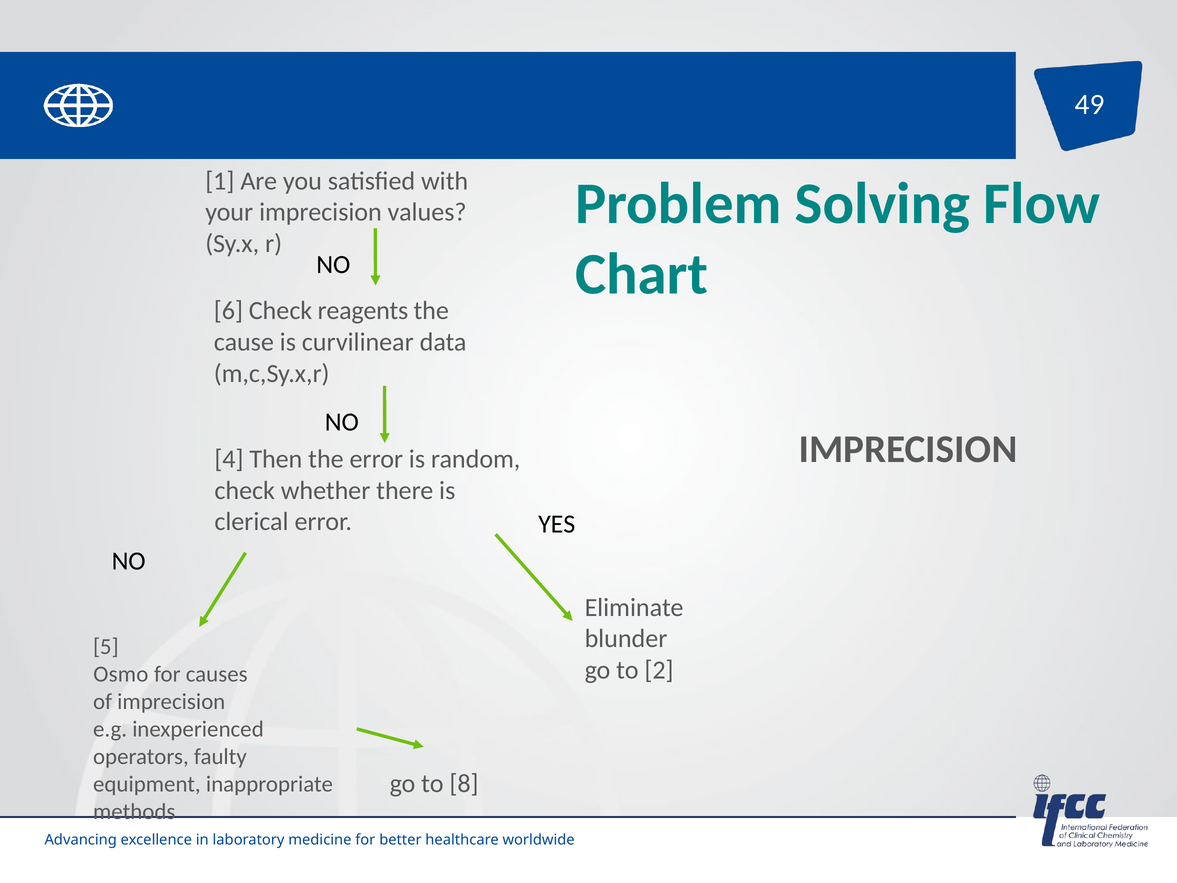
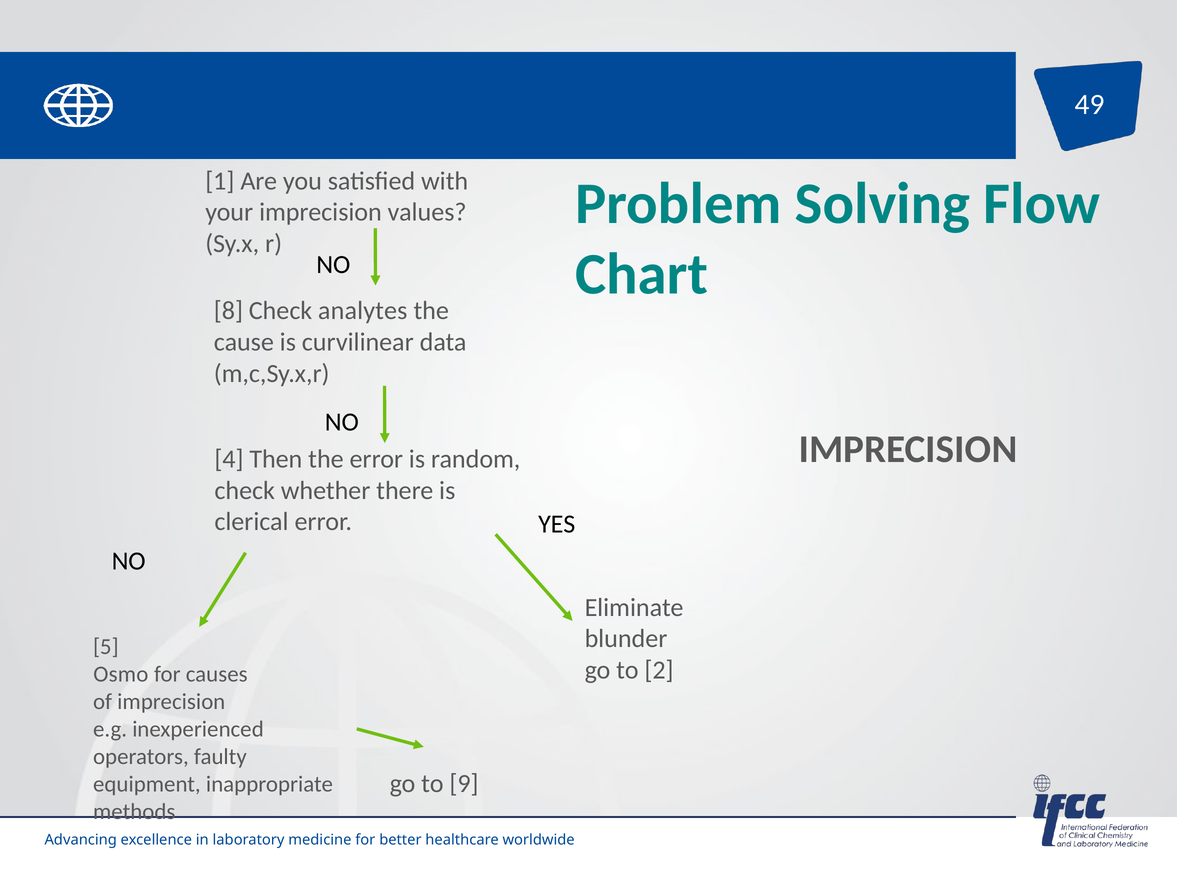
6: 6 -> 8 (228, 311)
reagents: reagents -> analytes (363, 311)
8: 8 -> 9 (464, 783)
